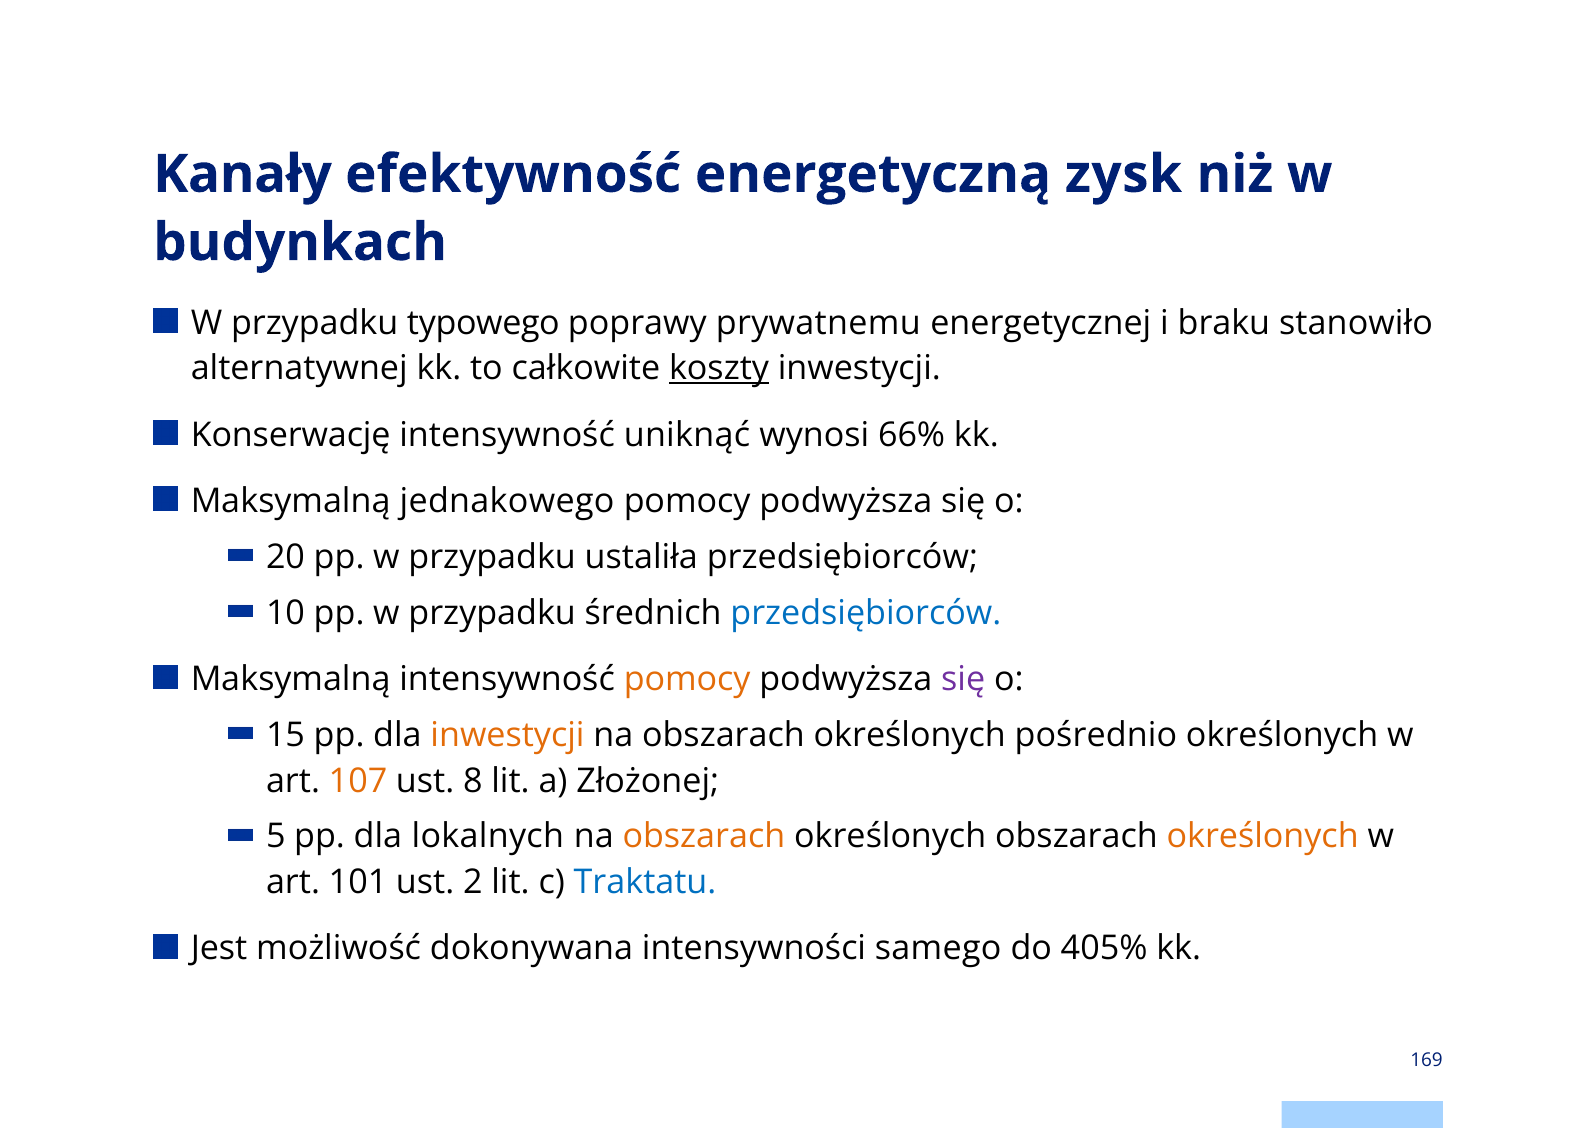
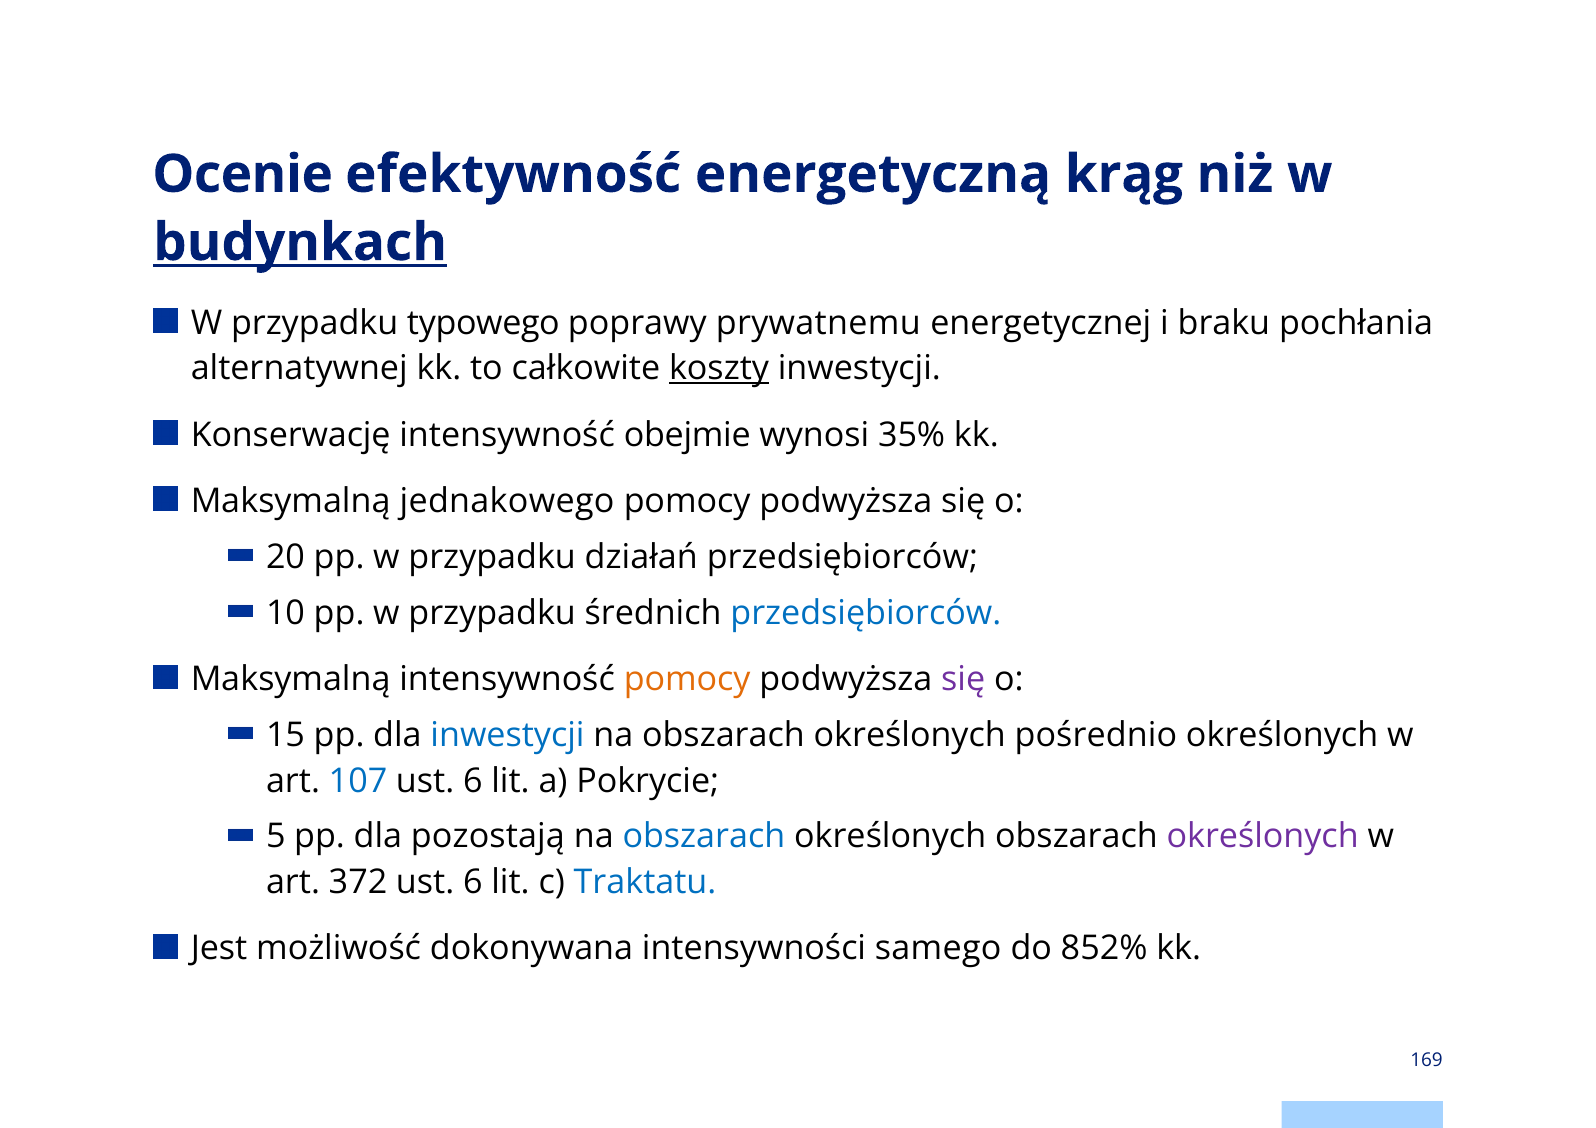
Kanały: Kanały -> Ocenie (243, 174)
zysk: zysk -> krąg (1124, 174)
budynkach underline: none -> present (300, 243)
stanowiło: stanowiło -> pochłania (1356, 323)
uniknąć: uniknąć -> obejmie (687, 435)
66%: 66% -> 35% (912, 435)
ustaliła: ustaliła -> działań (641, 557)
inwestycji colour: orange -> blue (508, 736)
107 colour: orange -> blue (358, 781)
8: 8 -> 6 (473, 781)
Złożonej: Złożonej -> Pokrycie (648, 781)
lokalnych: lokalnych -> pozostają (488, 837)
obszarach colour: orange -> blue (704, 837)
określonych colour: orange -> purple (1263, 837)
101: 101 -> 372 (358, 883)
2: 2 -> 6 (473, 883)
405%: 405% -> 852% (1104, 949)
